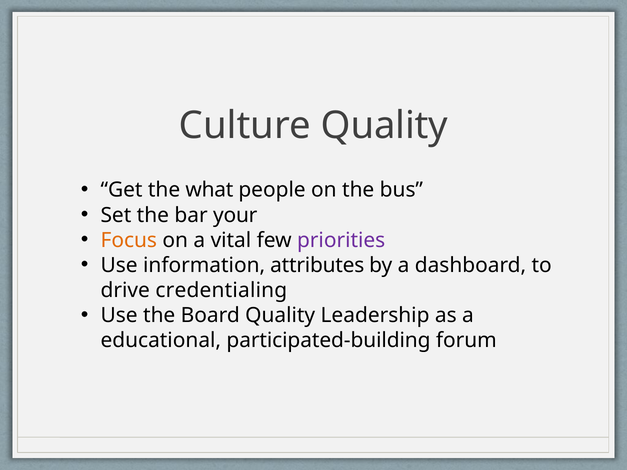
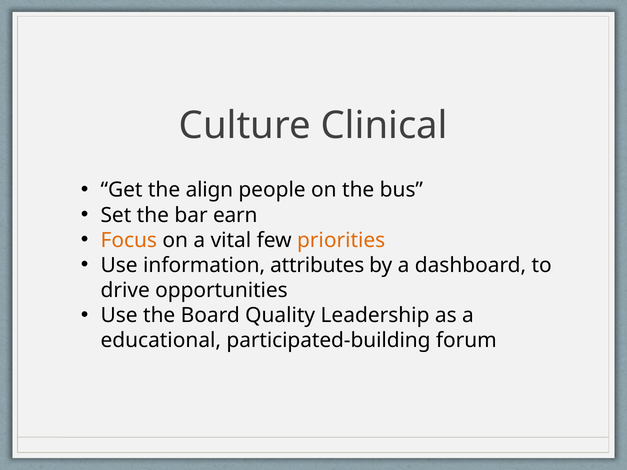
Culture Quality: Quality -> Clinical (384, 125)
what: what -> align (209, 190)
your: your -> earn (235, 215)
priorities colour: purple -> orange (341, 240)
credentialing: credentialing -> opportunities (221, 290)
